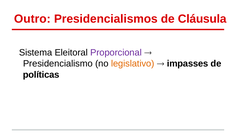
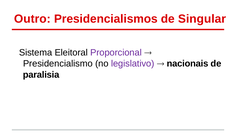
Cláusula: Cláusula -> Singular (202, 19)
legislativo colour: orange -> purple (133, 63)
impasses: impasses -> nacionais (188, 63)
políticas: políticas -> paralisia (41, 75)
